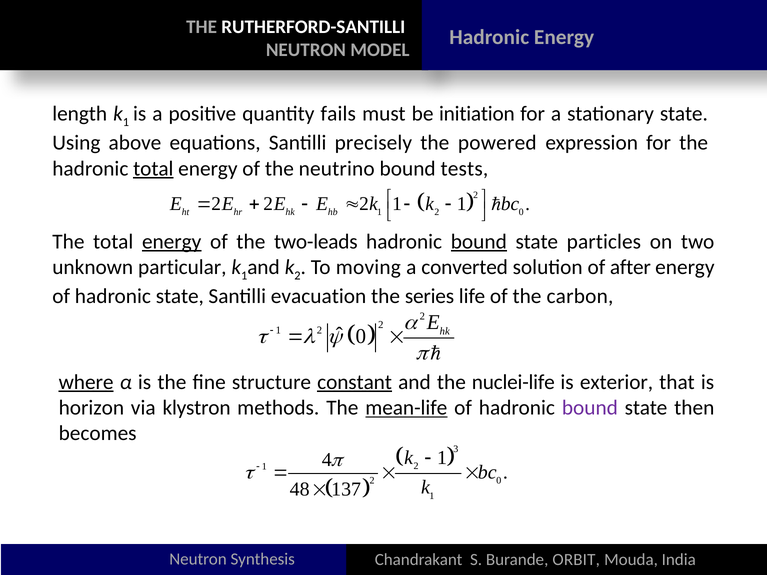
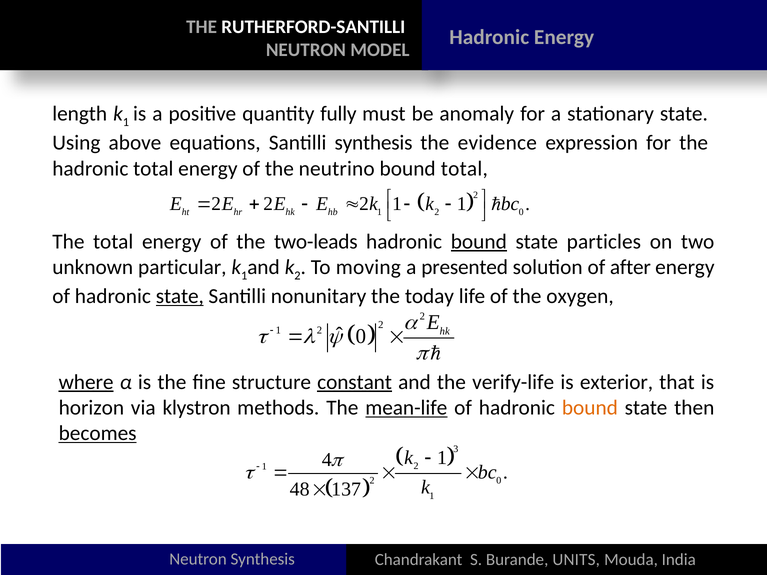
fails: fails -> fully (338, 114)
initiation: initiation -> anomaly (477, 114)
Santilli precisely: precisely -> synthesis (374, 143)
powered: powered -> evidence (497, 143)
total underline: present -> none (153, 169)
bound tests: tests -> total (464, 169)
energy underline: present -> none (172, 242)
converted: converted -> presented (465, 267)
state underline: none -> present (180, 296)
evacuation: evacuation -> nonunitary (319, 296)
series: series -> today (429, 296)
carbon: carbon -> oxygen (580, 296)
nuclei-life: nuclei-life -> verify-life (513, 382)
bound colour: purple -> orange (590, 408)
becomes underline: none -> present (98, 434)
ORBIT: ORBIT -> UNITS (576, 560)
